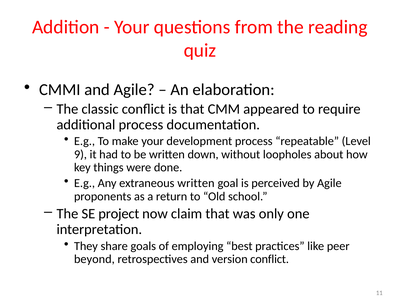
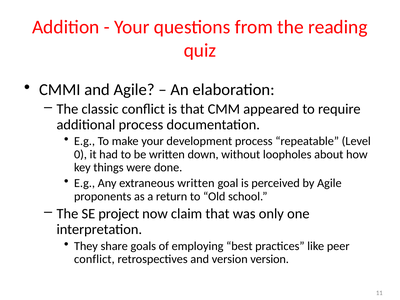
9: 9 -> 0 (80, 154)
beyond: beyond -> conflict (94, 259)
version conflict: conflict -> version (270, 259)
